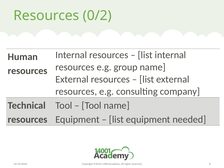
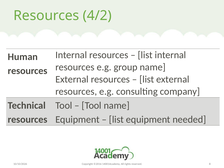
0/2: 0/2 -> 4/2 (97, 15)
